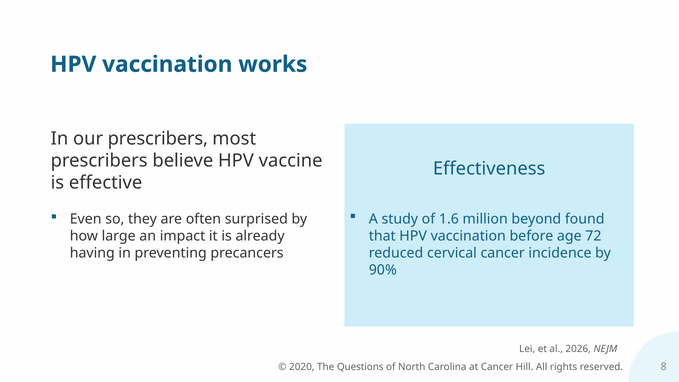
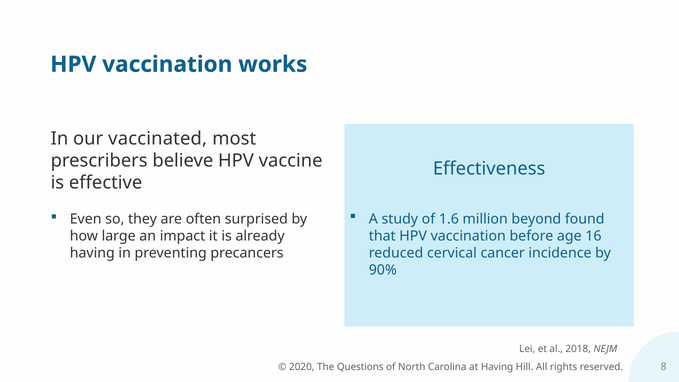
our prescribers: prescribers -> vaccinated (158, 139)
72: 72 -> 16 (593, 236)
2026: 2026 -> 2018 (578, 349)
at Cancer: Cancer -> Having (497, 367)
